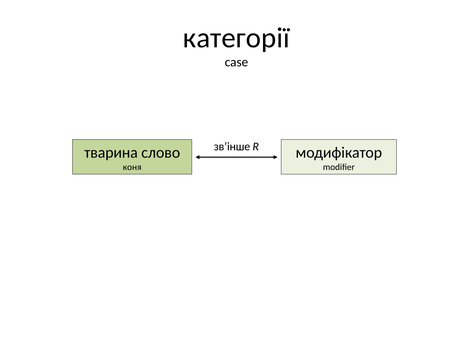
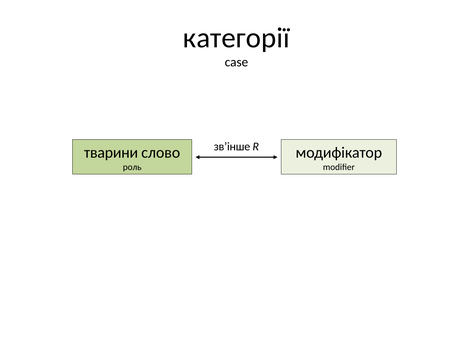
тварина: тварина -> тварини (111, 152)
коня: коня -> роль (132, 167)
